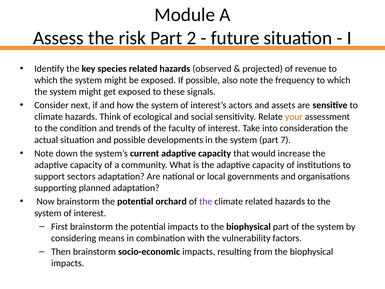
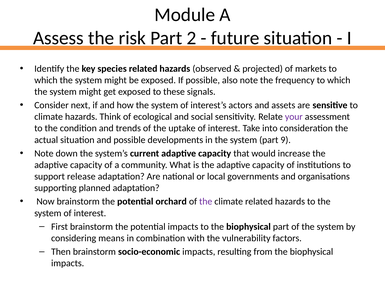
revenue: revenue -> markets (311, 69)
your colour: orange -> purple (294, 117)
faculty: faculty -> uptake (182, 128)
7: 7 -> 9 (286, 140)
sectors: sectors -> release (81, 176)
